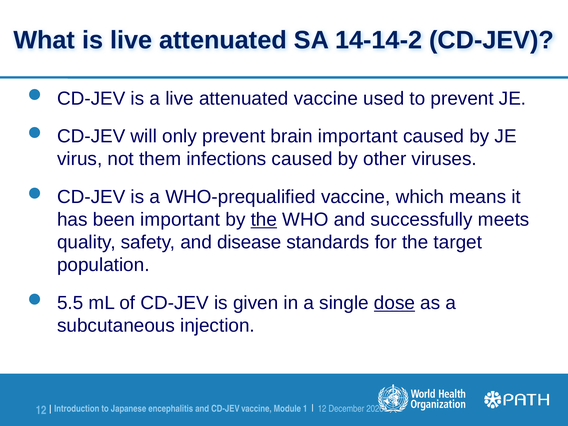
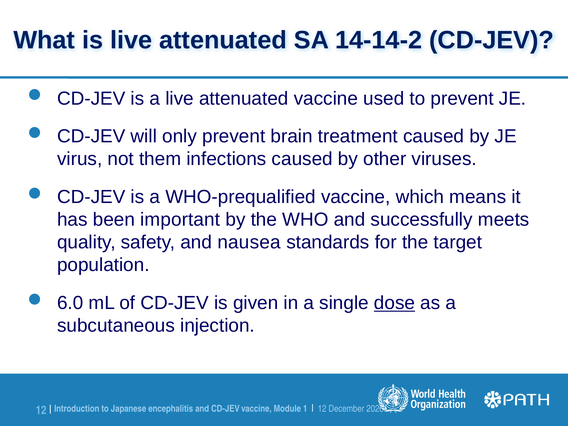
brain important: important -> treatment (358, 136)
the underline: present -> none (264, 220)
disease: disease -> nausea (249, 242)
5.5: 5.5 -> 6.0 (70, 303)
